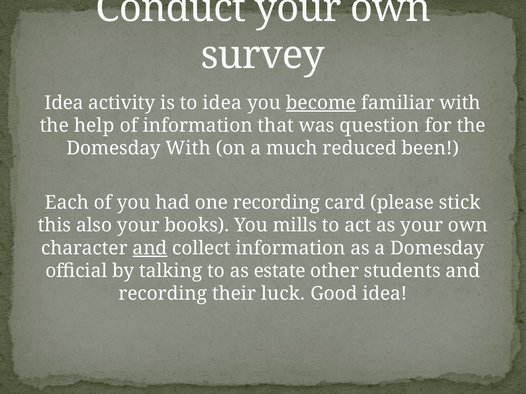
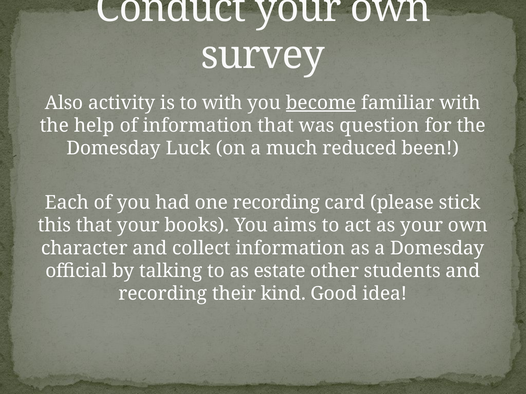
Idea: Idea -> Also (64, 103)
to idea: idea -> with (222, 103)
Domesday With: With -> Luck (188, 149)
this also: also -> that (94, 226)
mills: mills -> aims (295, 226)
and underline: present -> none (150, 248)
luck: luck -> kind (283, 294)
